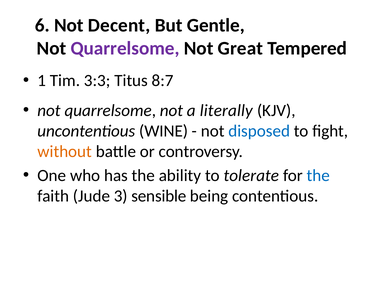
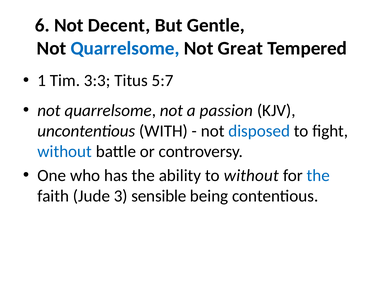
Quarrelsome colour: purple -> blue (125, 48)
8:7: 8:7 -> 5:7 (163, 81)
literally: literally -> passion (226, 110)
WINE: WINE -> WITH (164, 131)
without colour: orange -> blue (65, 151)
to tolerate: tolerate -> without (251, 175)
